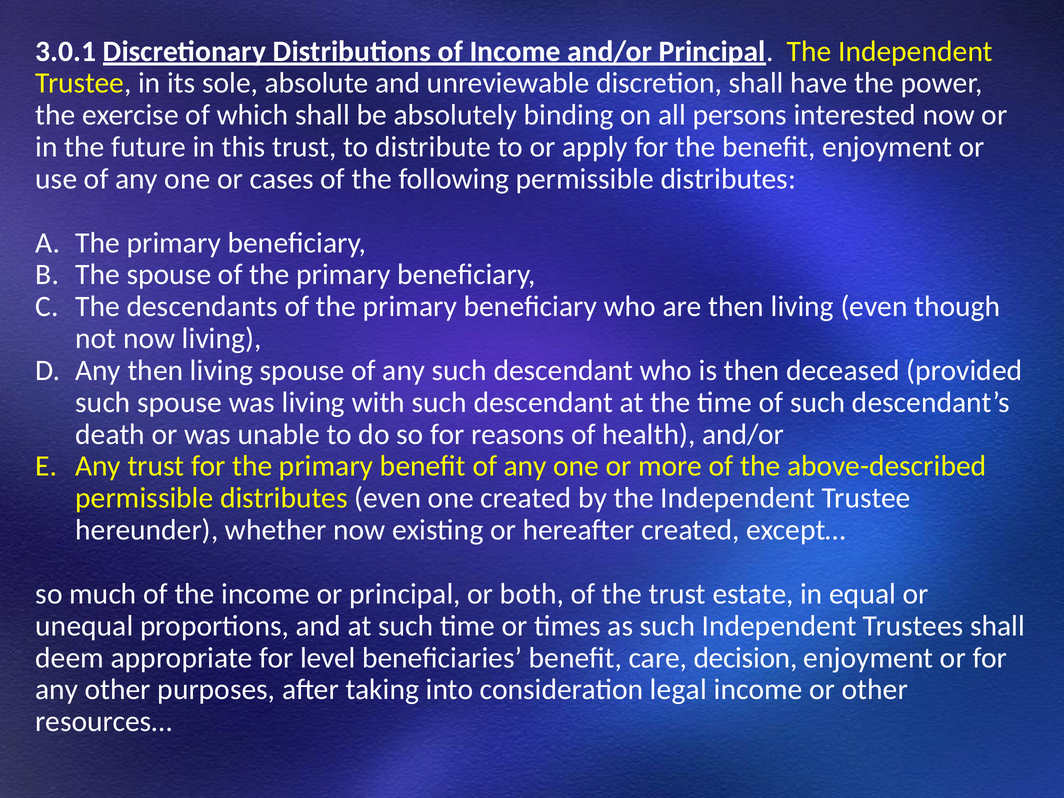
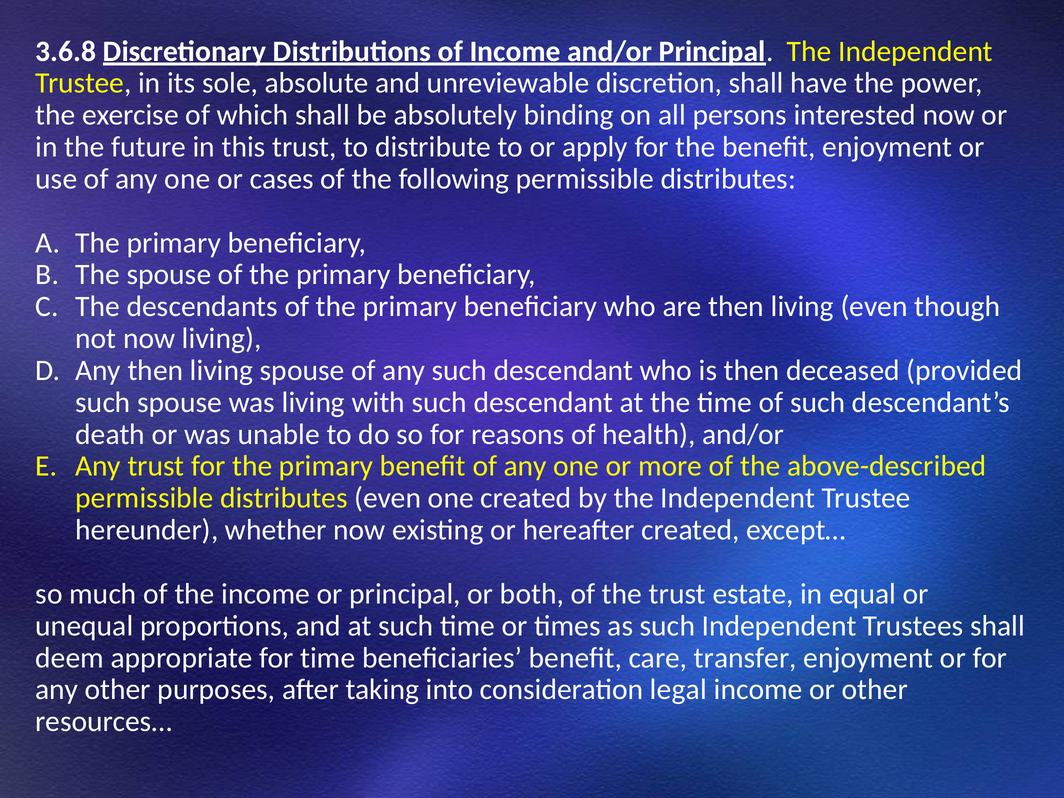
3.0.1: 3.0.1 -> 3.6.8 (66, 51)
for level: level -> time (328, 658)
decision: decision -> transfer (745, 658)
